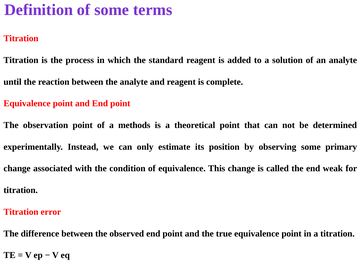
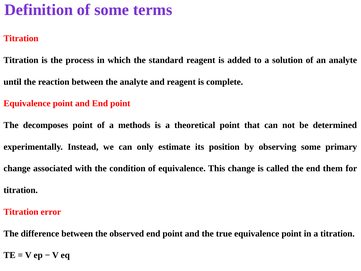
observation: observation -> decomposes (46, 125)
weak: weak -> them (333, 168)
